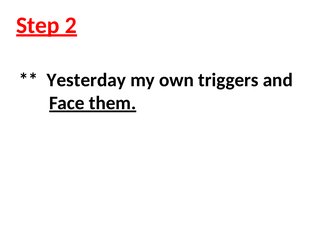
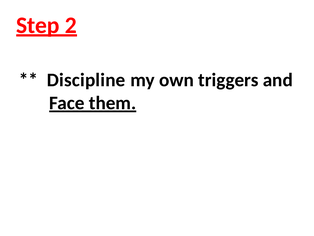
Yesterday: Yesterday -> Discipline (86, 80)
